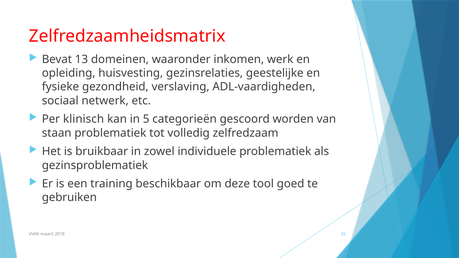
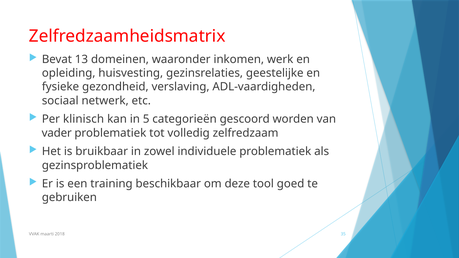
staan: staan -> vader (57, 133)
